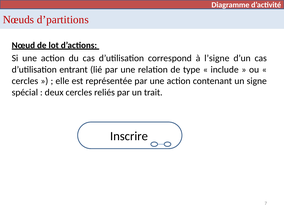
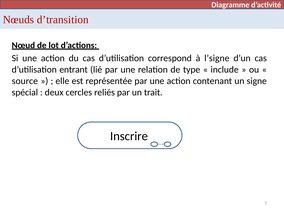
d’partitions: d’partitions -> d’transition (63, 20)
cercles: cercles -> source (25, 81)
